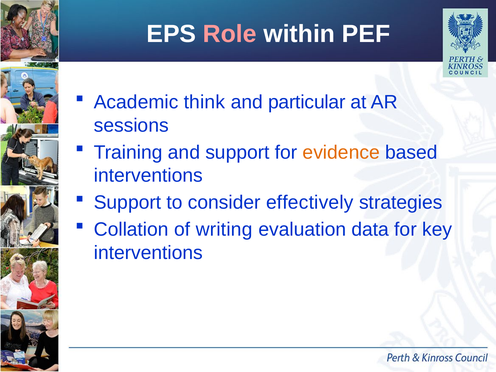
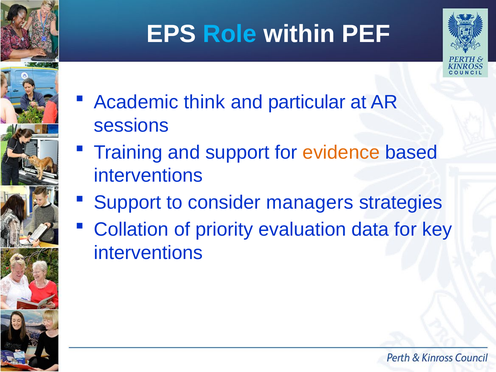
Role colour: pink -> light blue (230, 34)
effectively: effectively -> managers (310, 203)
writing: writing -> priority (224, 230)
